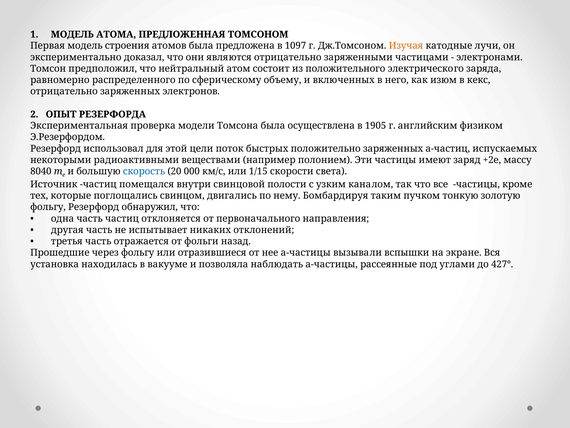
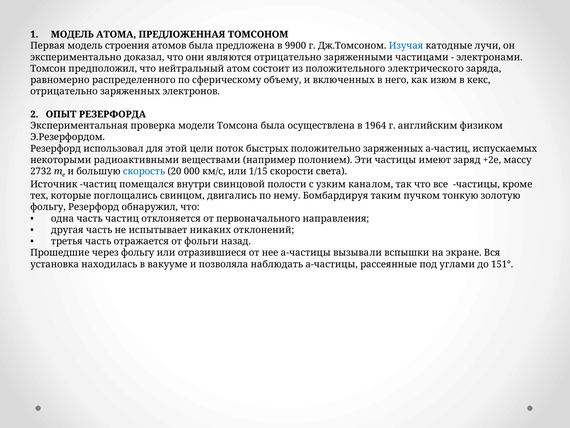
1097: 1097 -> 9900 (295, 46)
Изучая colour: orange -> blue (406, 46)
1905: 1905 -> 1964 (376, 126)
8040: 8040 -> 2732 (41, 171)
427°: 427° -> 151° (502, 264)
